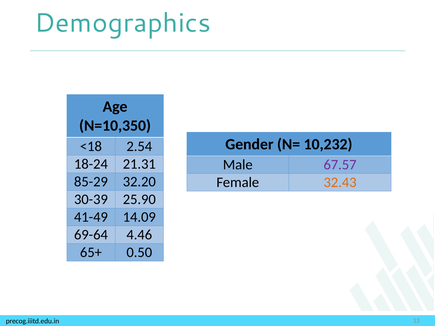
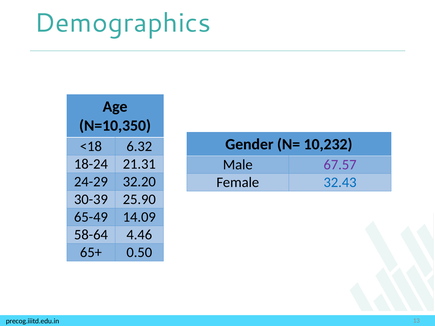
2.54: 2.54 -> 6.32 (139, 146)
85-29: 85-29 -> 24-29 (91, 182)
32.43 colour: orange -> blue (340, 183)
41-49: 41-49 -> 65-49 (91, 217)
69-64: 69-64 -> 58-64 (91, 235)
